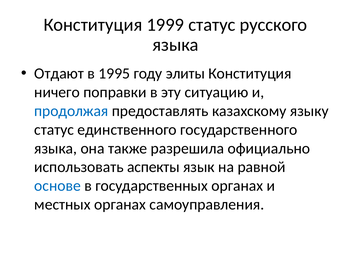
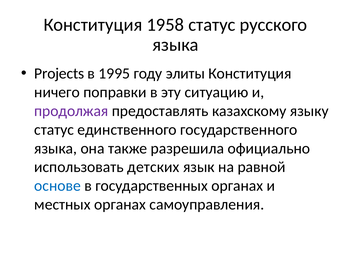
1999: 1999 -> 1958 (165, 25)
Отдают: Отдают -> Projects (59, 74)
продолжая colour: blue -> purple (71, 111)
аспекты: аспекты -> детских (153, 167)
